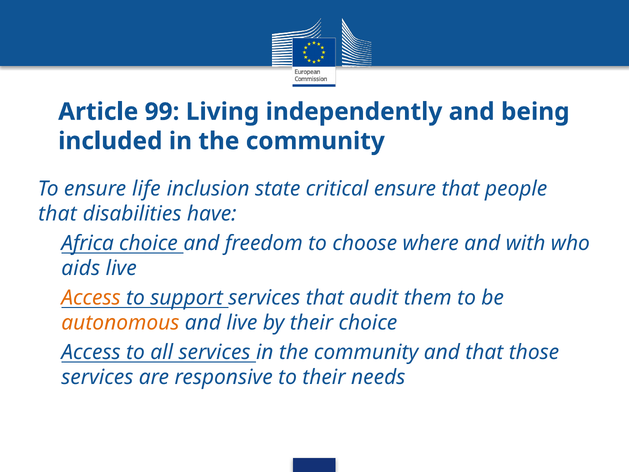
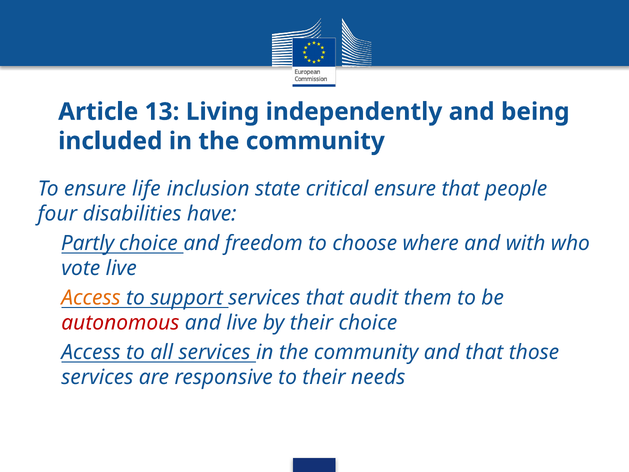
99: 99 -> 13 (162, 112)
that: that -> four (57, 214)
Africa: Africa -> Partly (88, 243)
aids: aids -> vote (81, 268)
autonomous colour: orange -> red (120, 323)
